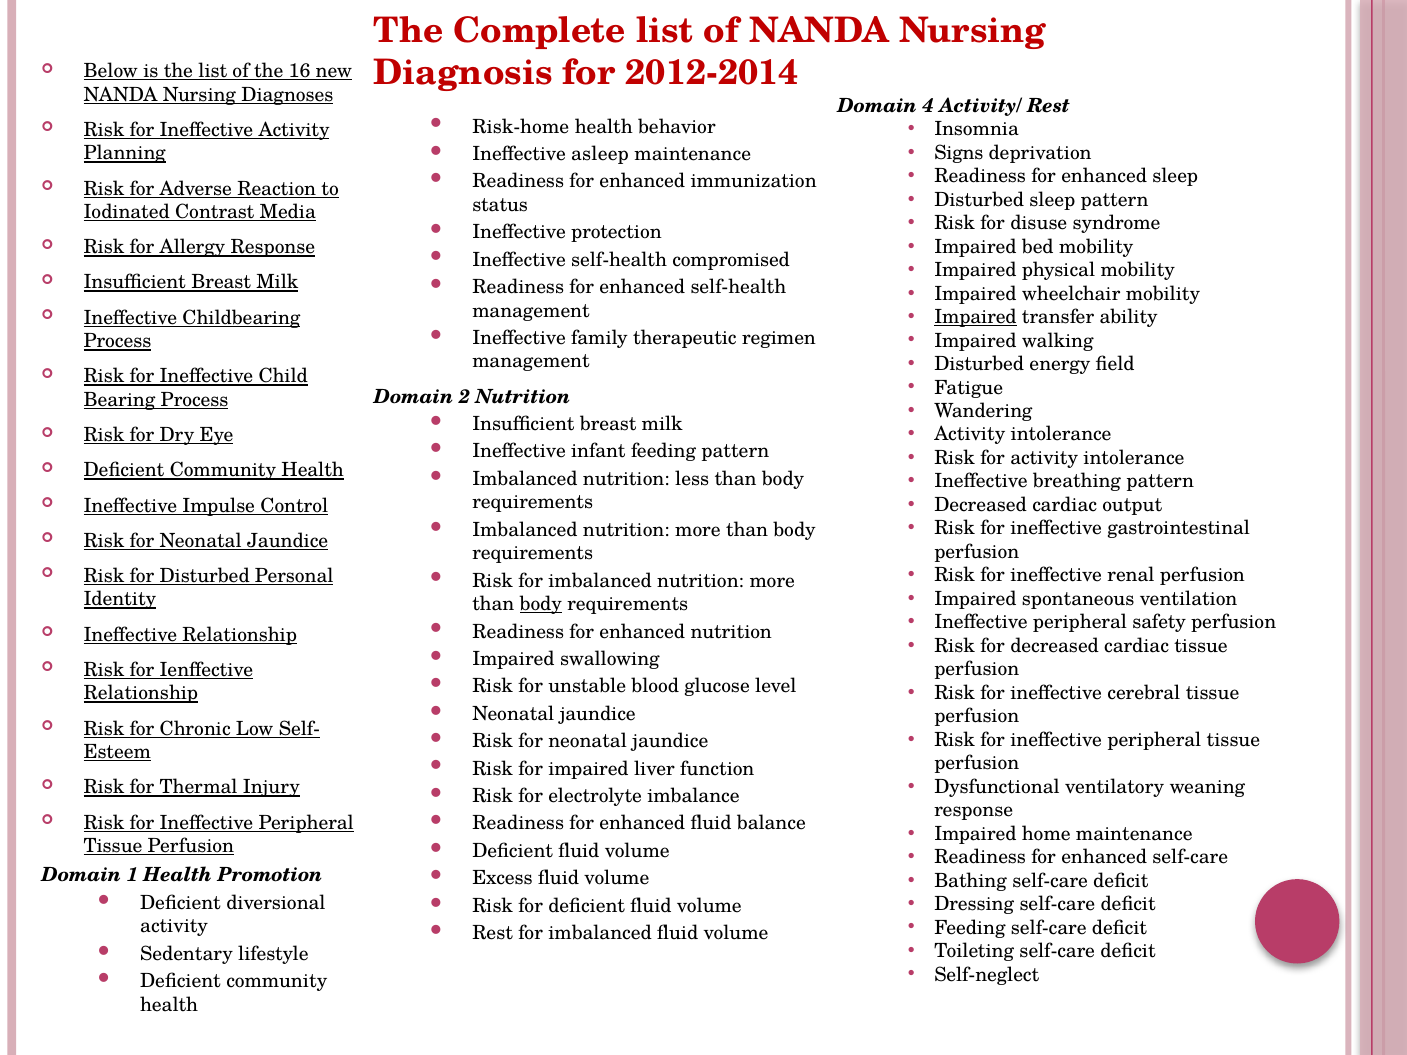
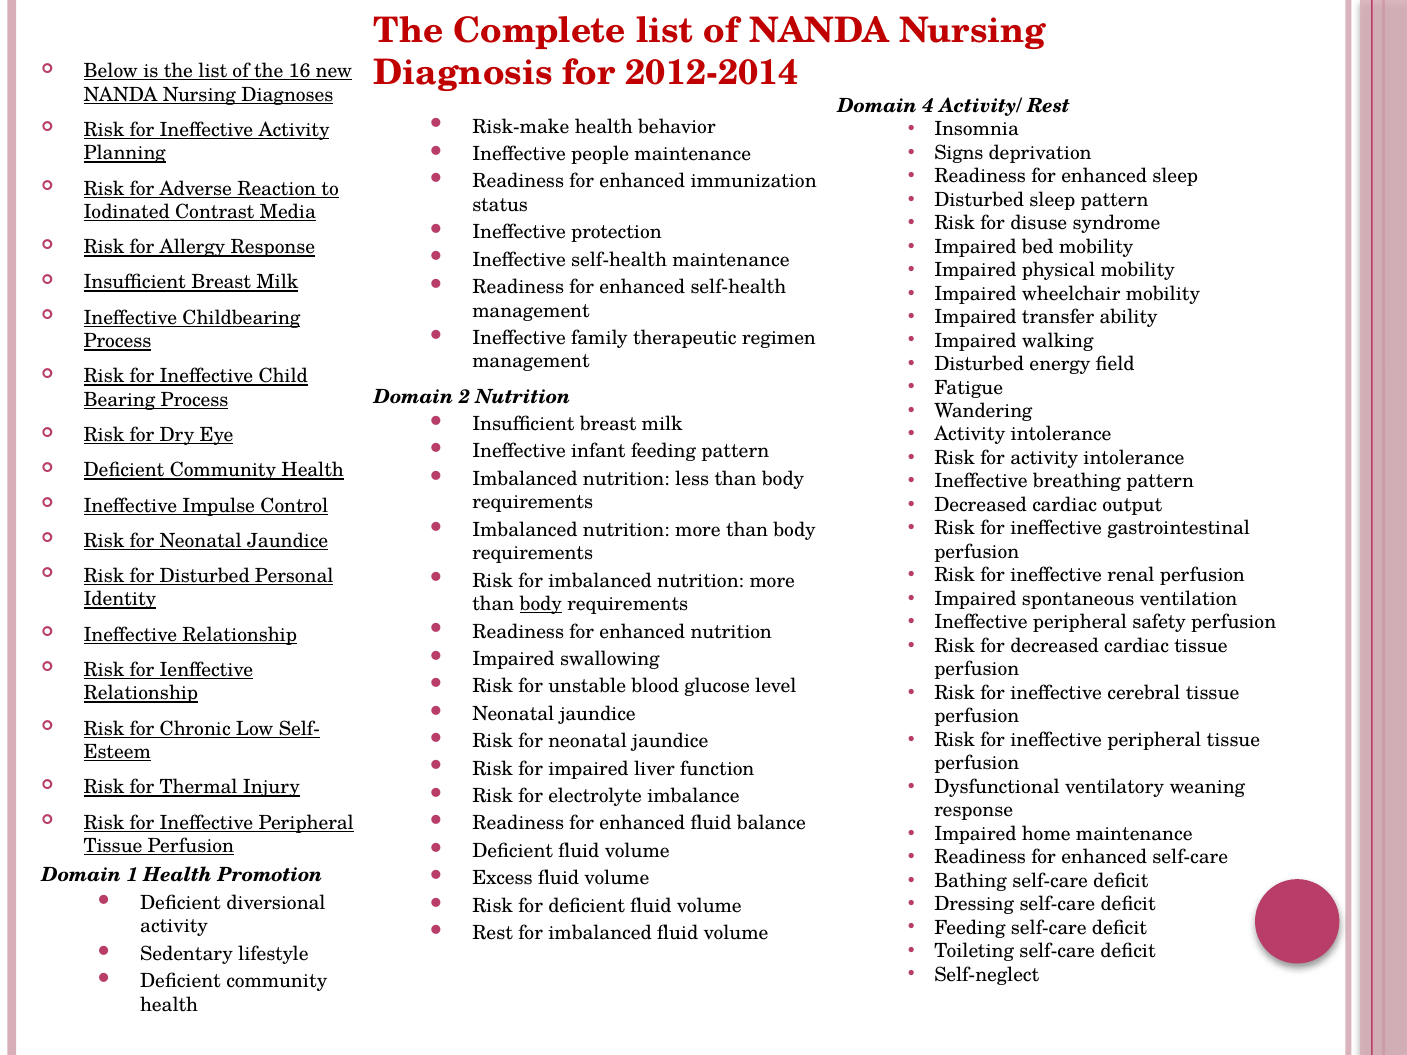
Risk-home: Risk-home -> Risk-make (521, 127)
asleep: asleep -> people (600, 154)
self-health compromised: compromised -> maintenance (731, 260)
Impaired underline: present -> none (975, 317)
